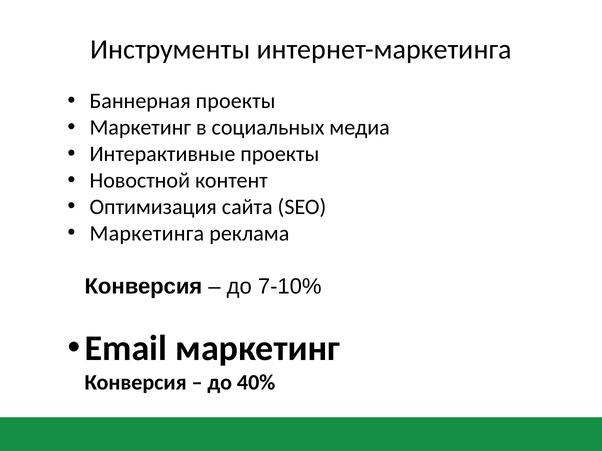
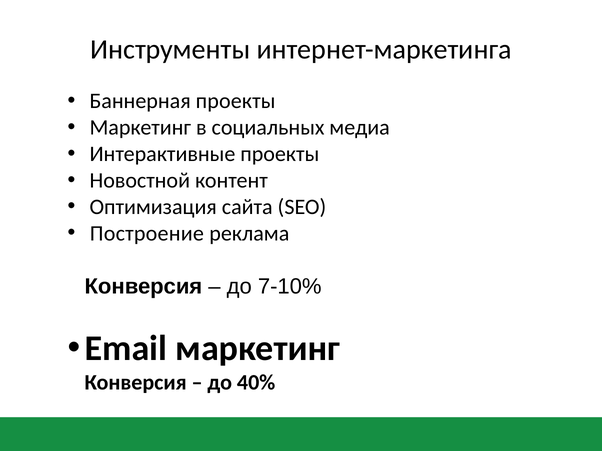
Маркетинга: Маркетинга -> Построение (147, 234)
